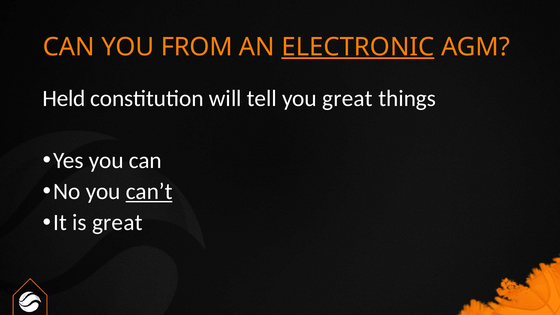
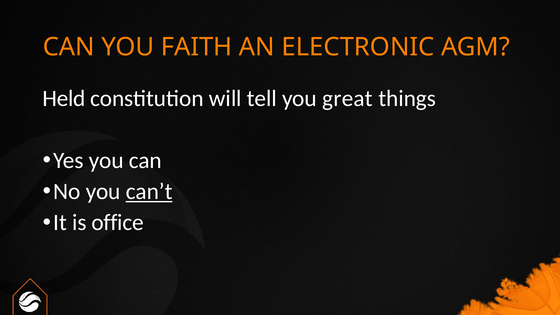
FROM: FROM -> FAITH (197, 47)
ELECTRONIC underline: present -> none (358, 47)
is great: great -> office (118, 223)
